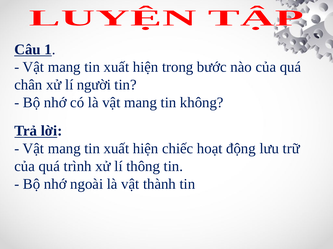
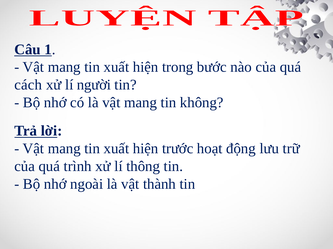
chân: chân -> cách (28, 85)
chiếc: chiếc -> trước (178, 149)
